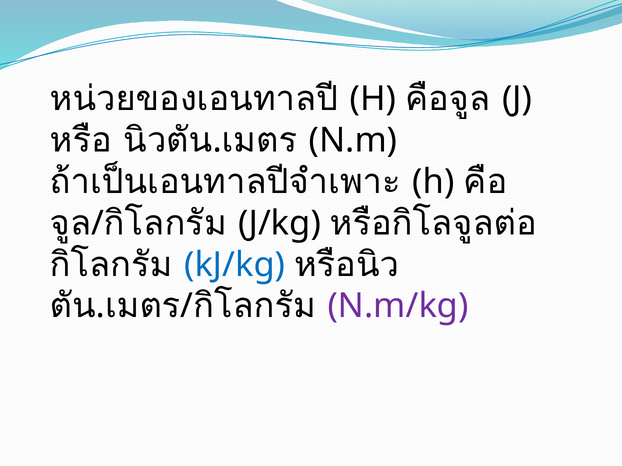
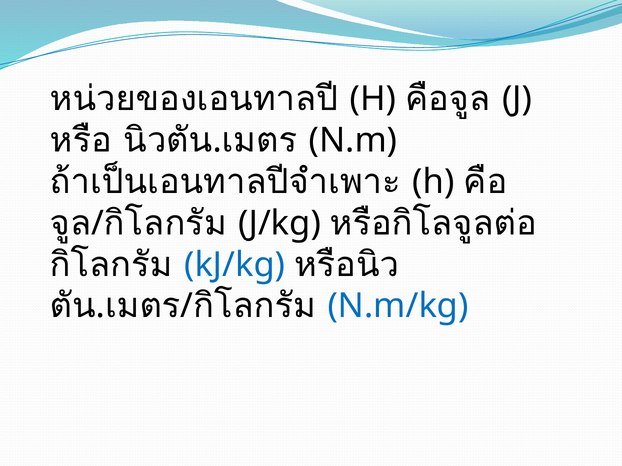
N.m/kg colour: purple -> blue (398, 306)
